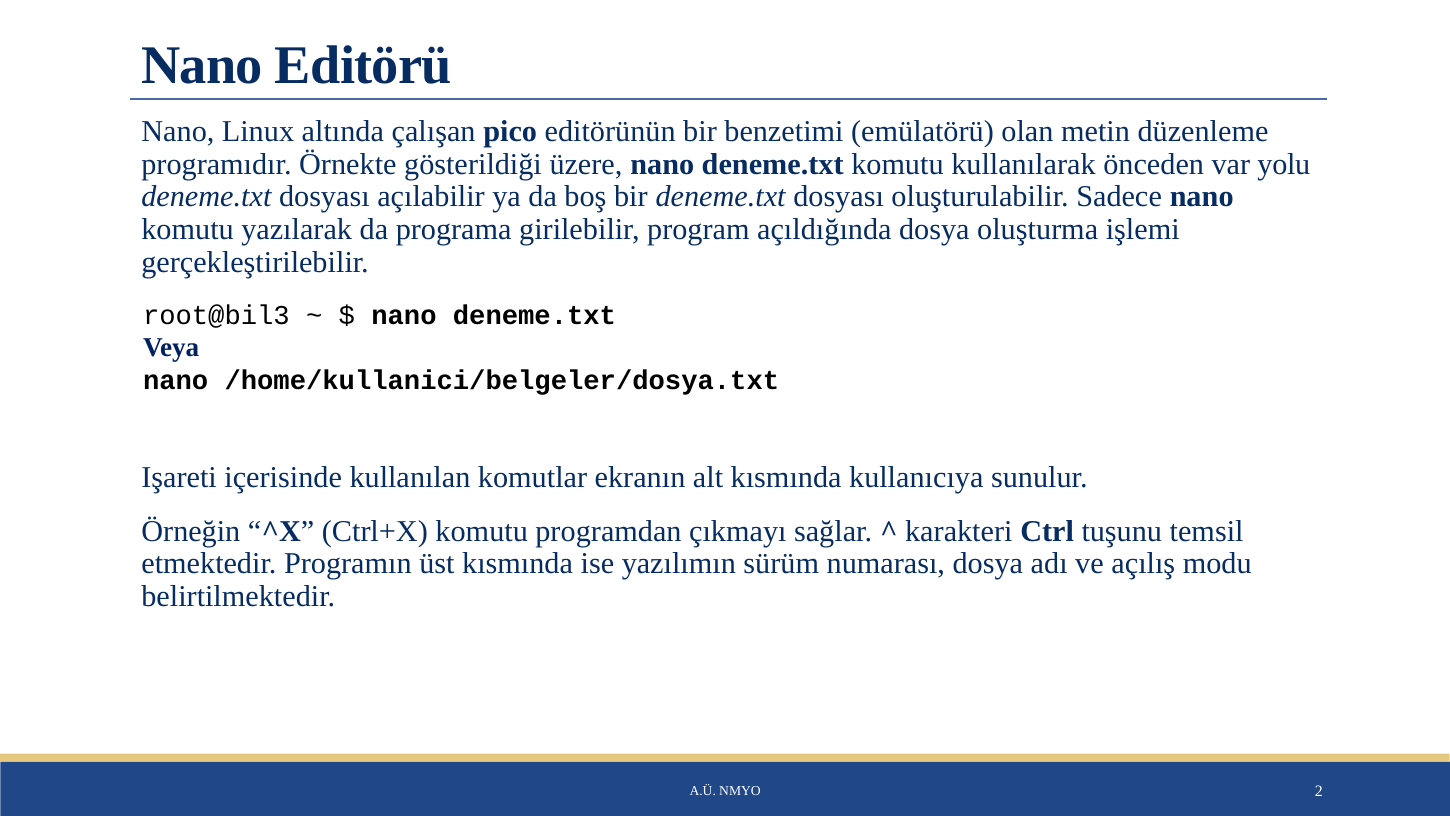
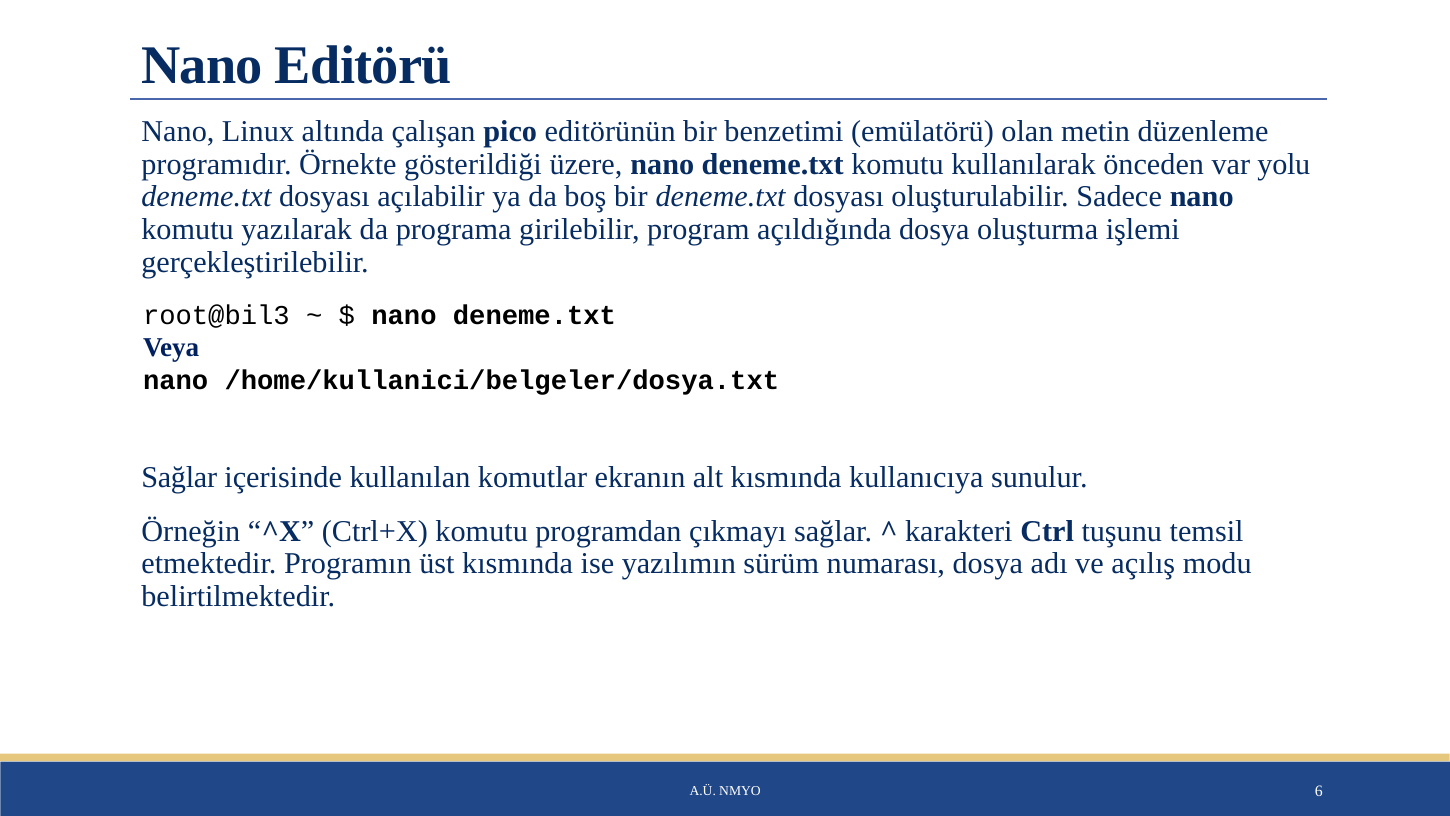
Işareti: Işareti -> Sağlar (179, 477)
2: 2 -> 6 (1319, 791)
